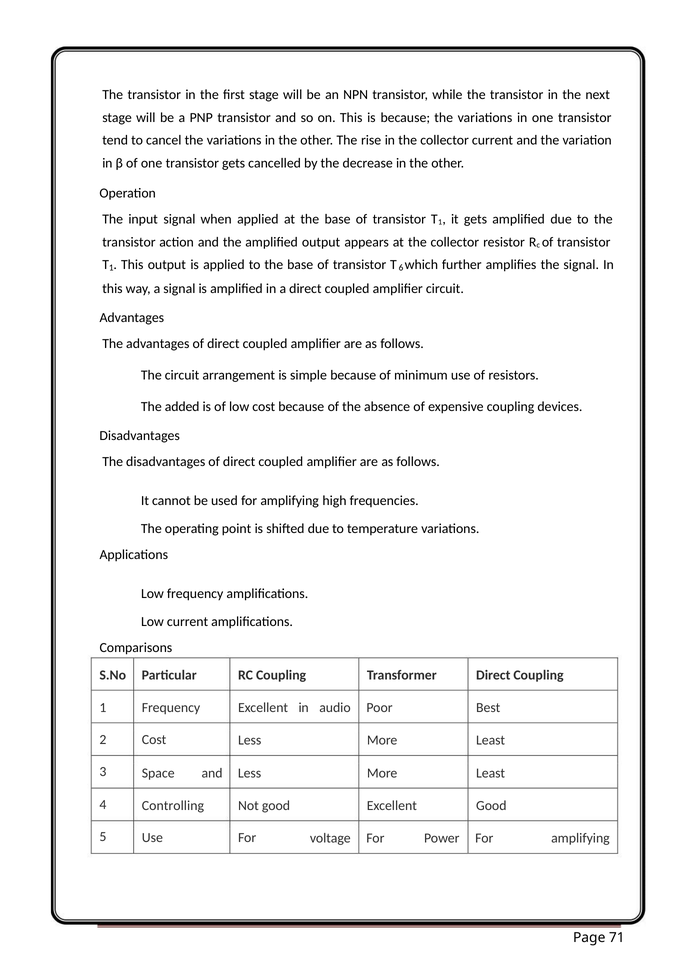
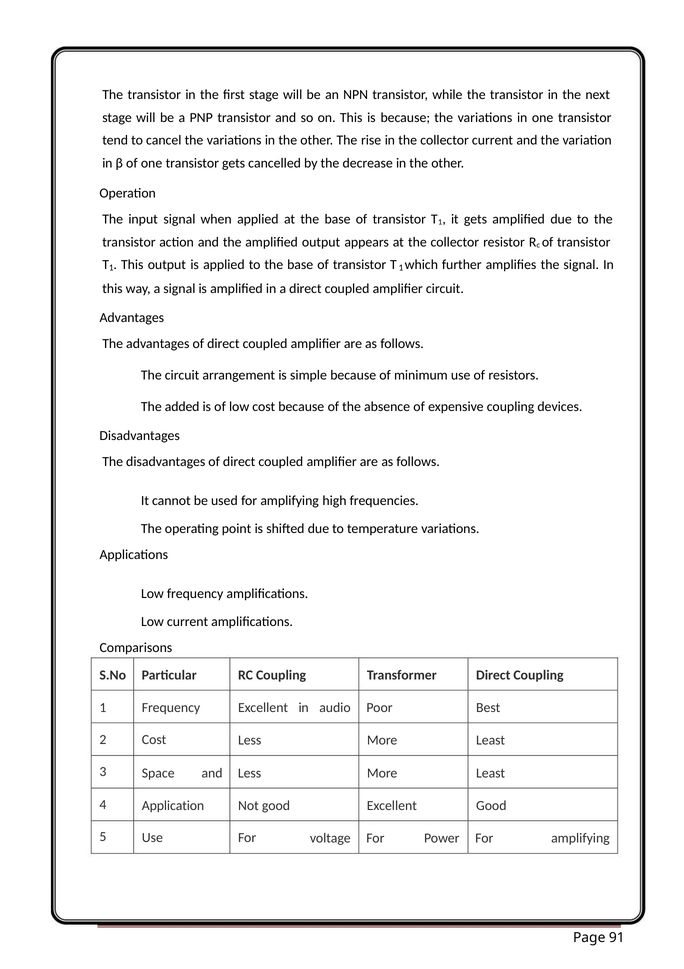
1 6: 6 -> 1 (401, 268)
Controlling: Controlling -> Application (173, 805)
71: 71 -> 91 (617, 937)
